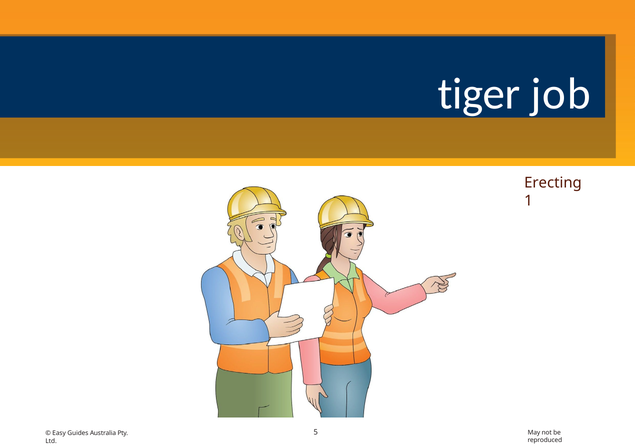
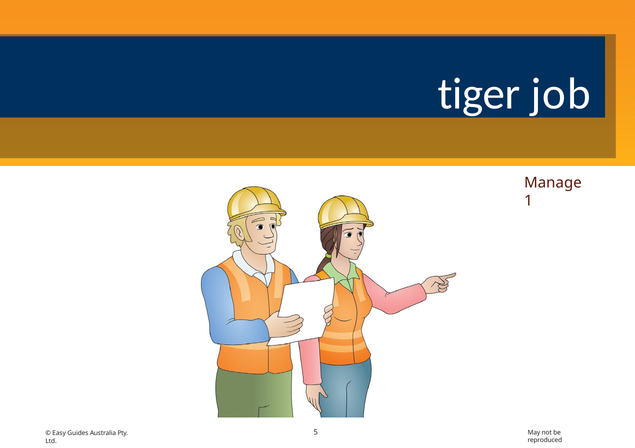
Erecting: Erecting -> Manage (553, 183)
